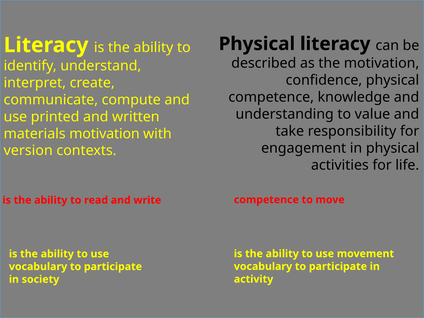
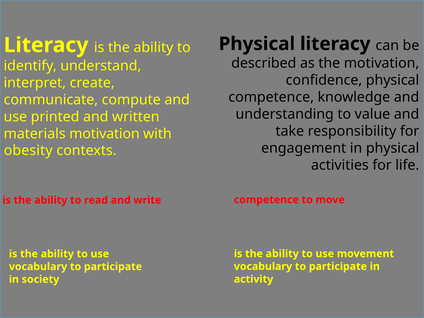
version: version -> obesity (28, 151)
